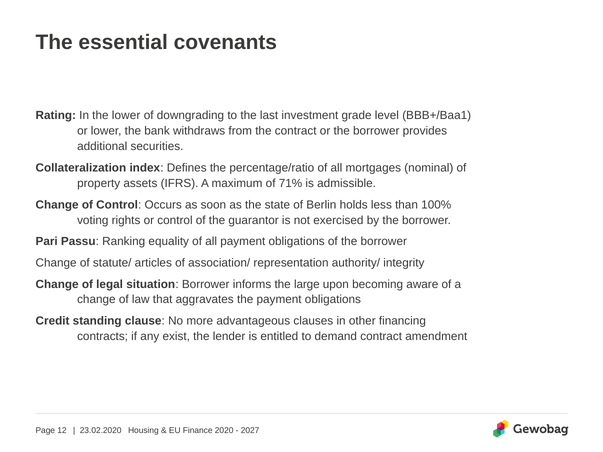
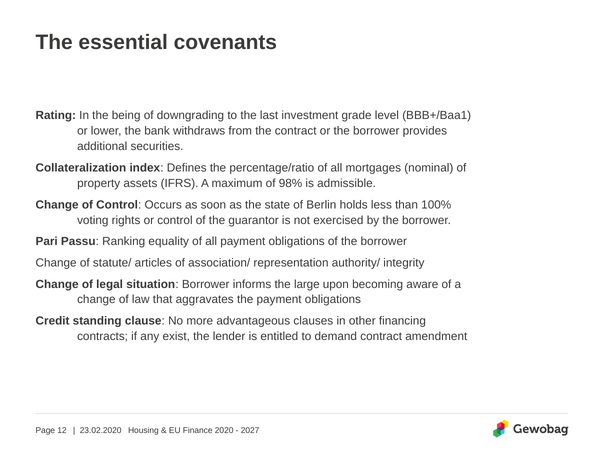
the lower: lower -> being (126, 116)
71%: 71% -> 98% (291, 183)
